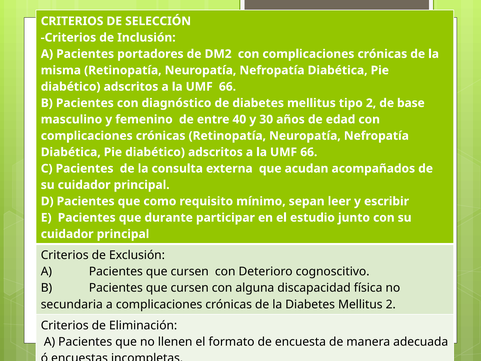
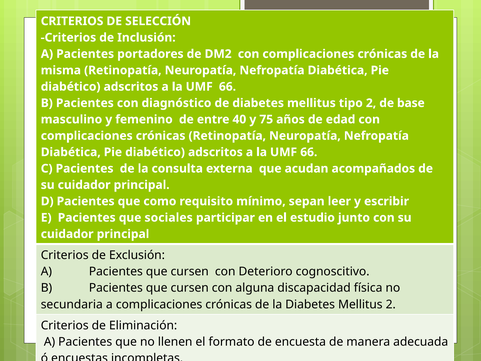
30: 30 -> 75 (266, 119)
durante: durante -> sociales (169, 218)
